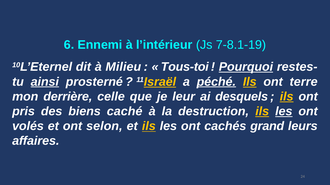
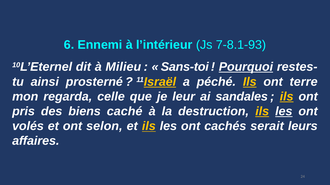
7-8.1-19: 7-8.1-19 -> 7-8.1-93 (241, 45)
Tous-toi: Tous-toi -> Sans-toi (185, 67)
ainsi underline: present -> none (45, 82)
péché underline: present -> none (216, 82)
derrière: derrière -> regarda (68, 97)
desquels: desquels -> sandales (242, 97)
grand: grand -> serait (267, 127)
